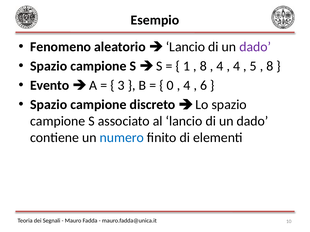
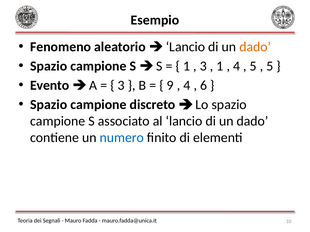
dado colour: purple -> orange (255, 47)
8: 8 -> 3 (203, 66)
4: 4 -> 1 (220, 66)
8: 8 -> 5 (270, 66)
0: 0 -> 9 (170, 86)
